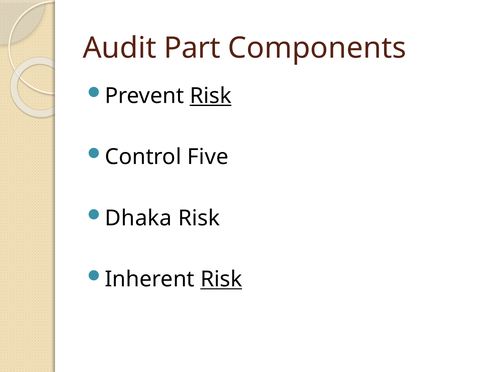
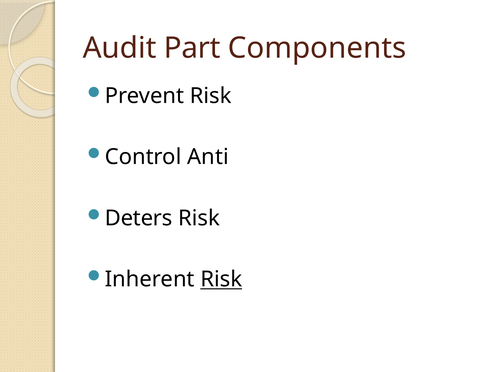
Risk underline: present -> none (211, 96)
Five: Five -> Anti (208, 157)
Dhaka: Dhaka -> Deters (139, 218)
